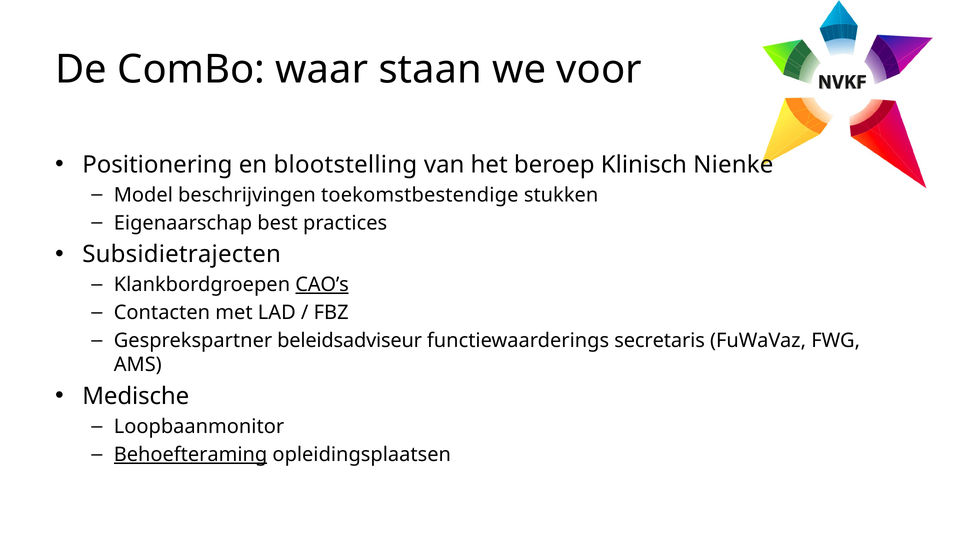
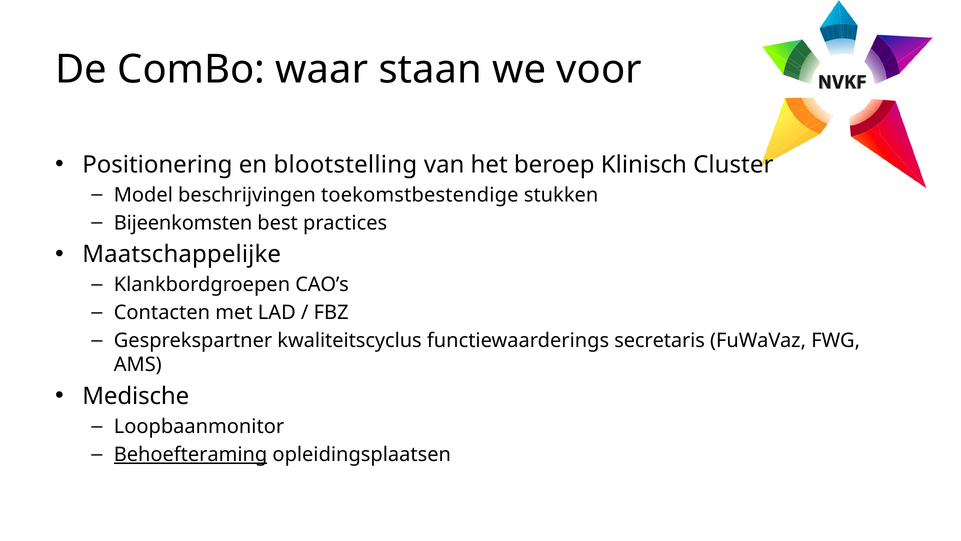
Nienke: Nienke -> Cluster (733, 165)
Eigenaarschap: Eigenaarschap -> Bijeenkomsten (183, 223)
Subsidietrajecten: Subsidietrajecten -> Maatschappelijke (182, 254)
CAO’s underline: present -> none (322, 284)
beleidsadviseur: beleidsadviseur -> kwaliteitscyclus (350, 341)
